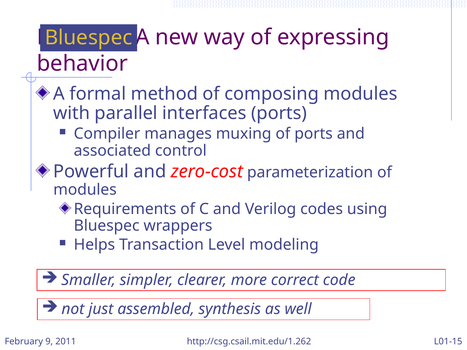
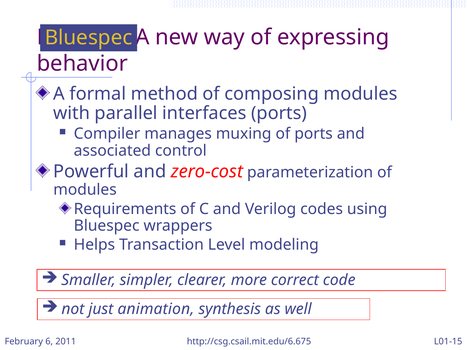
assembled: assembled -> animation (156, 309)
9: 9 -> 6 (49, 342)
http://csg.csail.mit.edu/1.262: http://csg.csail.mit.edu/1.262 -> http://csg.csail.mit.edu/6.675 (249, 342)
